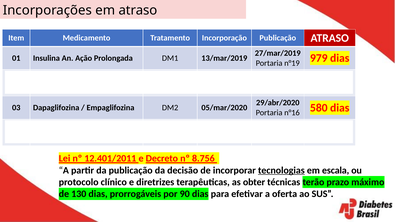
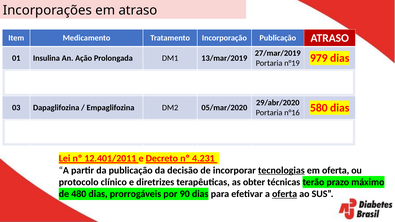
8.756: 8.756 -> 4.231 (203, 159)
em escala: escala -> oferta (336, 170)
130: 130 -> 480 (79, 194)
oferta underline: none -> present (285, 194)
